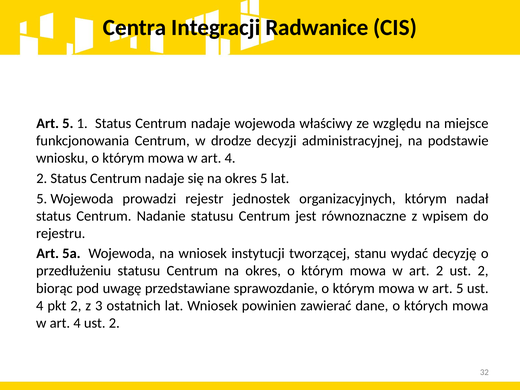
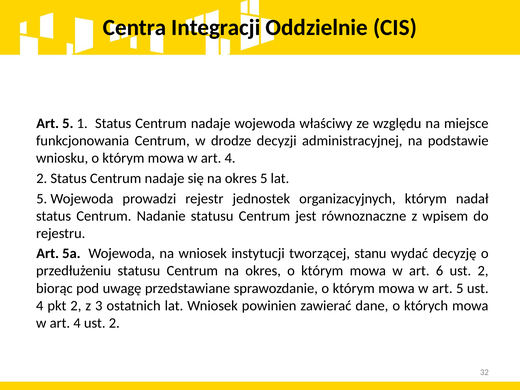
Radwanice: Radwanice -> Oddzielnie (317, 27)
art 2: 2 -> 6 (440, 271)
